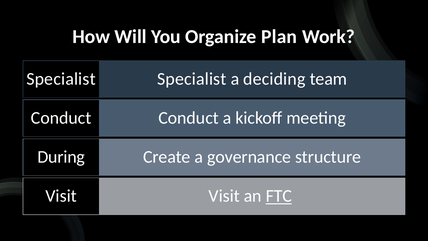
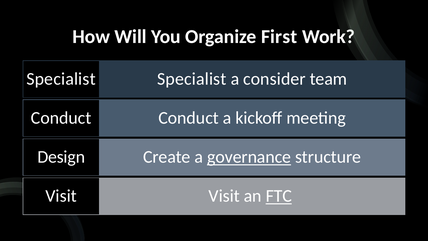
Plan: Plan -> First (279, 37)
deciding: deciding -> consider (274, 79)
During: During -> Design (61, 157)
governance underline: none -> present (249, 157)
